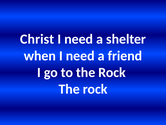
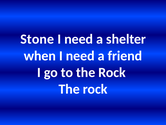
Christ: Christ -> Stone (37, 39)
